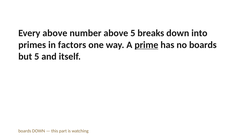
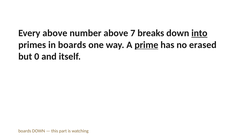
above 5: 5 -> 7 (133, 33)
into underline: none -> present (199, 33)
in factors: factors -> boards (72, 45)
no boards: boards -> erased (203, 45)
but 5: 5 -> 0 (37, 56)
